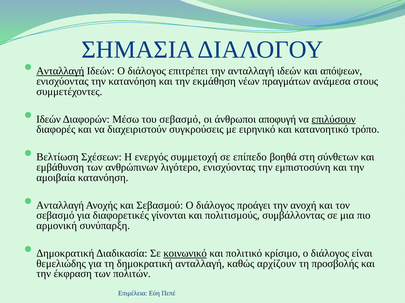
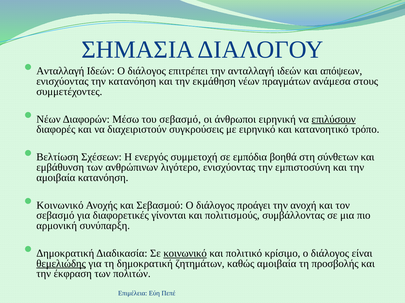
Ανταλλαγή underline: present -> none (60, 71)
Ιδεών: Ιδεών -> Νέων (48, 120)
αποφυγή: αποφυγή -> ειρηνική (277, 120)
επίπεδο: επίπεδο -> εμπόδια (250, 158)
Ανταλλαγή: Ανταλλαγή -> Κοινωνικό (60, 206)
θεμελιώδης underline: none -> present (61, 264)
δημοκρατική ανταλλαγή: ανταλλαγή -> ζητημάτων (200, 264)
καθώς αρχίζουν: αρχίζουν -> αμοιβαία (277, 264)
